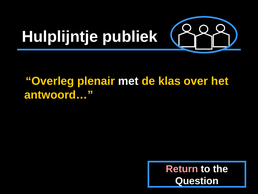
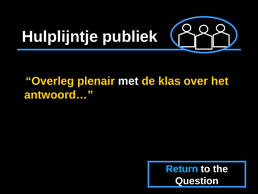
Return colour: pink -> light blue (182, 169)
